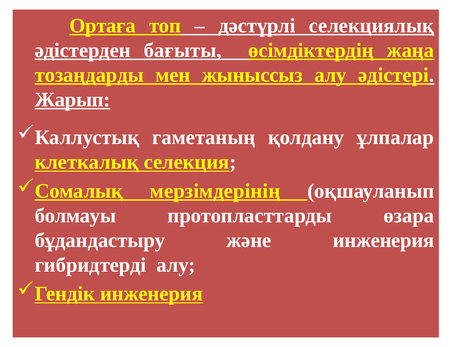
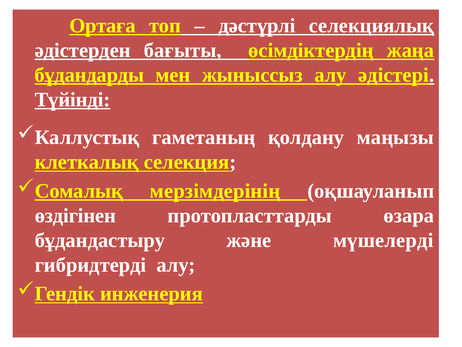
тозаңдарды: тозаңдарды -> бұдандарды (89, 75)
Жарып: Жарып -> Түйінді (73, 100)
ұлпалар: ұлпалар -> маңызы (395, 137)
болмауы: болмауы -> өздігінен (75, 215)
және инженерия: инженерия -> мүшелерді (383, 240)
